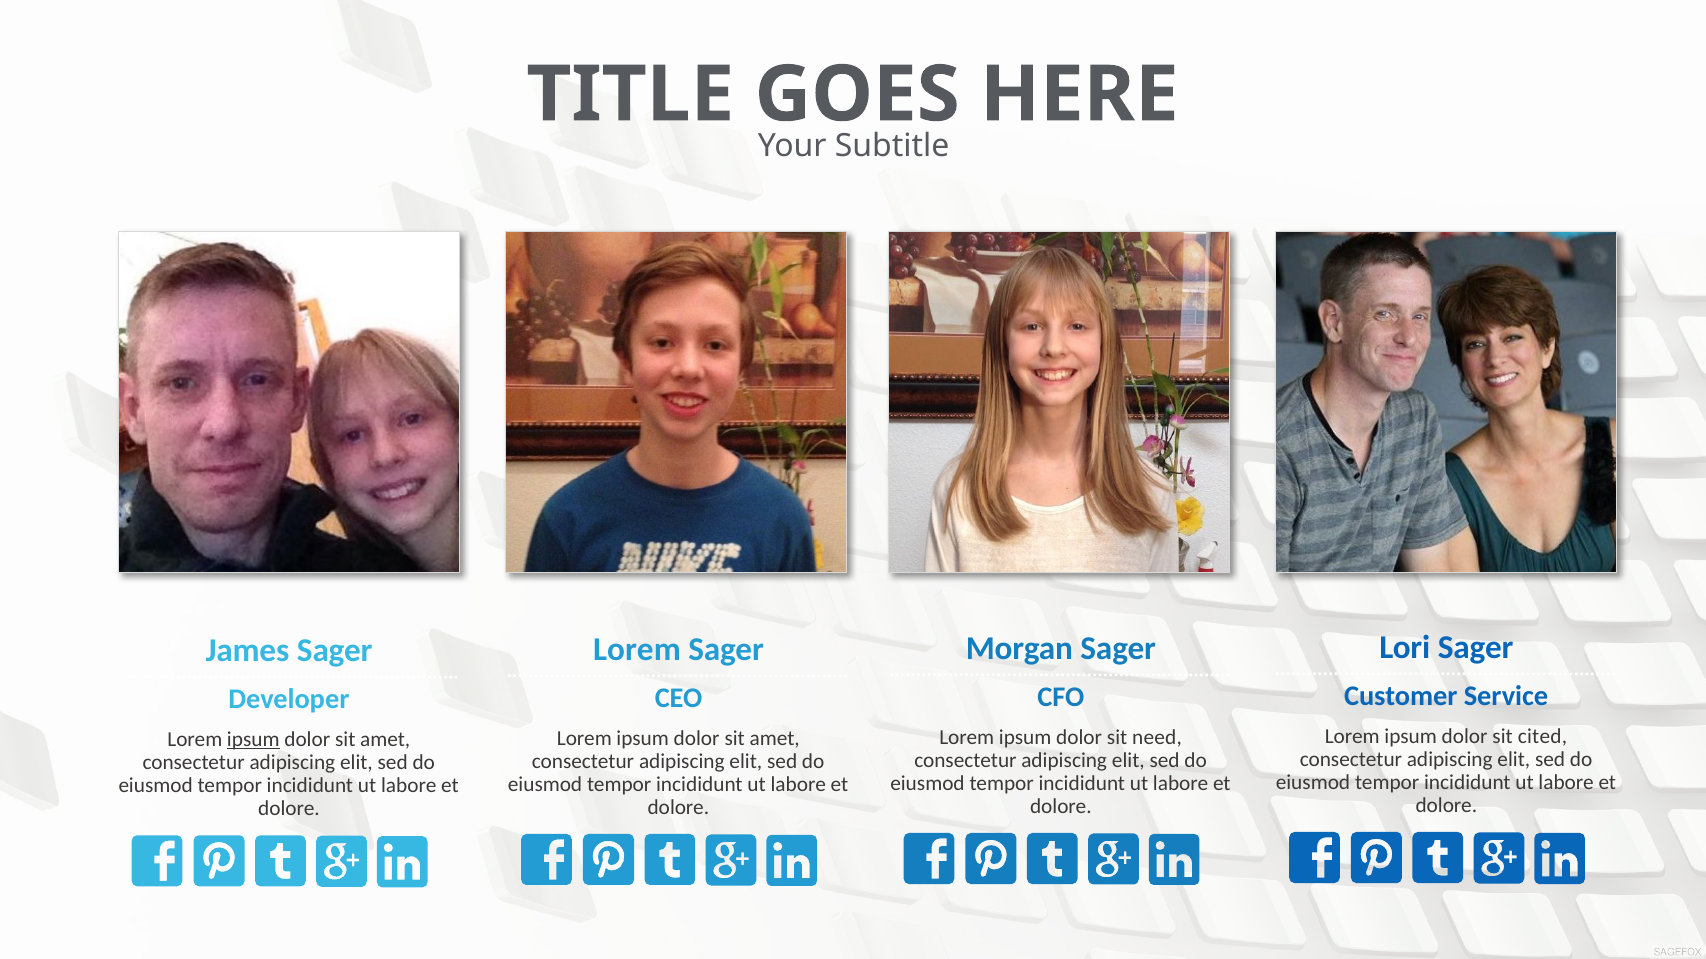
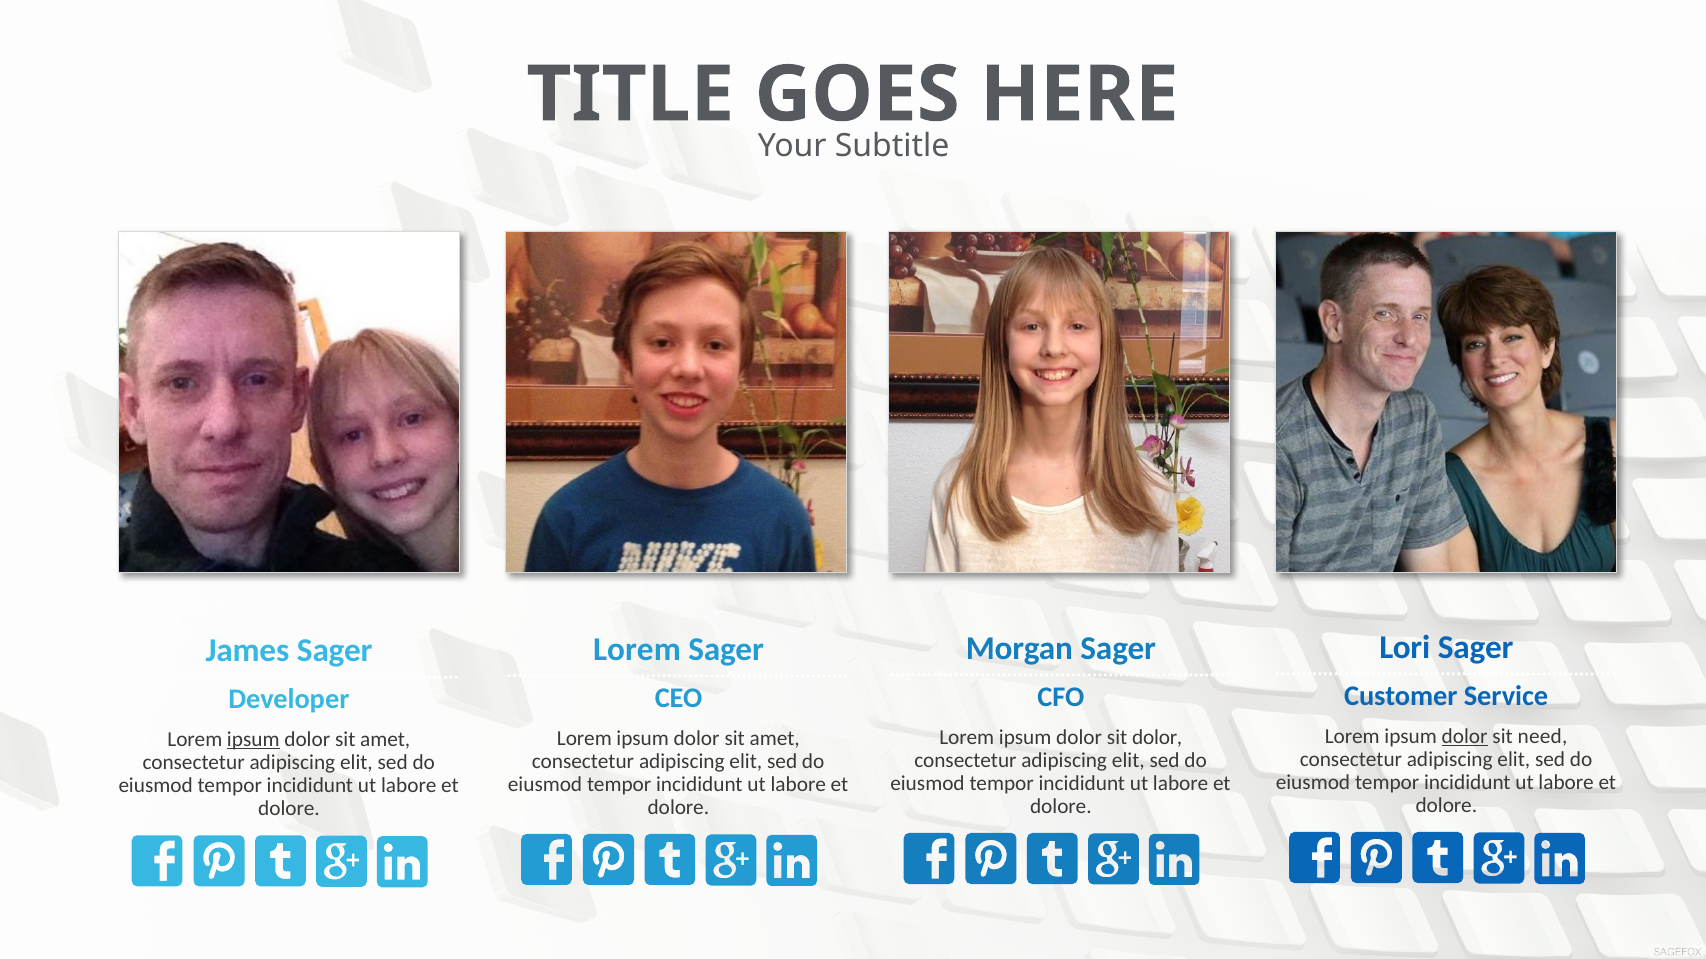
dolor underline: none -> present (1465, 737)
cited: cited -> need (1542, 737)
sit need: need -> dolor (1157, 738)
